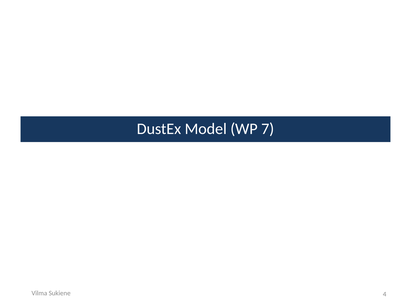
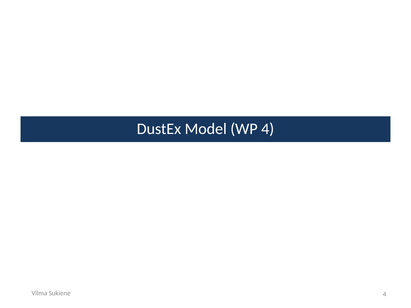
WP 7: 7 -> 4 (268, 129)
